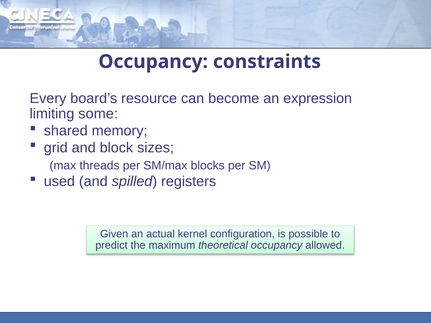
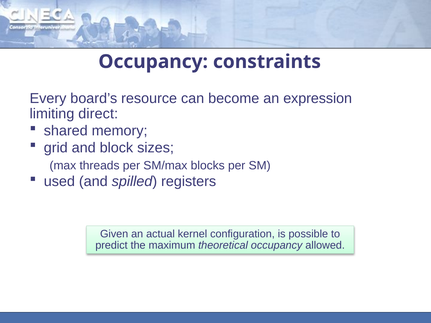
some: some -> direct (98, 114)
